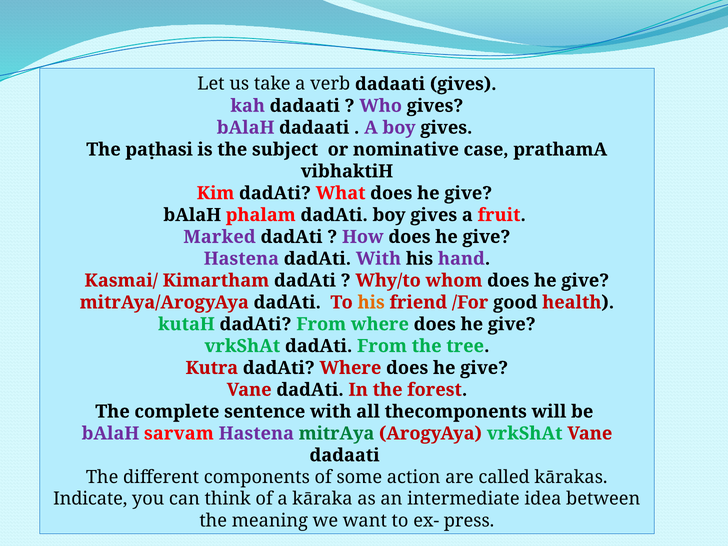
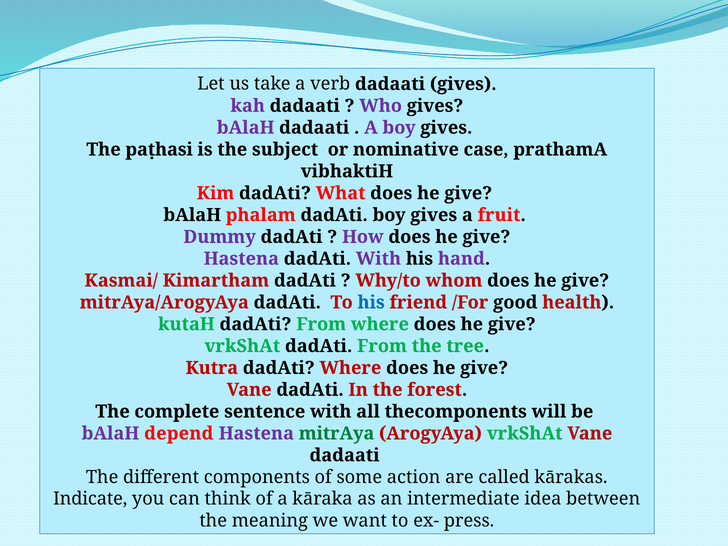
Marked: Marked -> Dummy (220, 237)
his colour: orange -> blue (371, 302)
sarvam: sarvam -> depend (179, 433)
